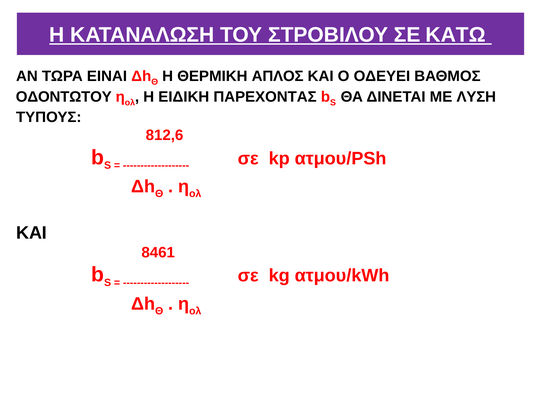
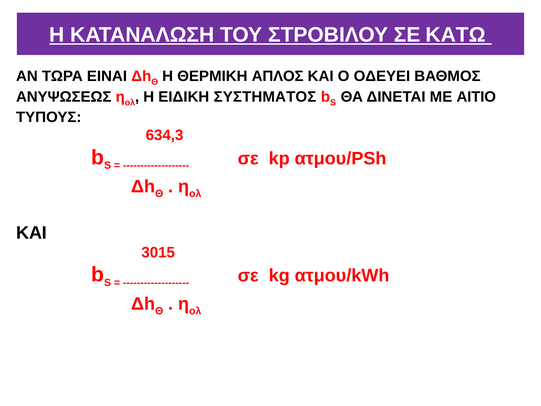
ΟΔΟΝΤΩΤΟΥ: ΟΔΟΝΤΩΤΟΥ -> ΑΝΥΨΩΣΕΩΣ (64, 97)
ΠΑΡΕΧΟΝΤΑΣ: ΠΑΡΕΧΟΝΤΑΣ -> ΣΥΣΤΗΜΑΤΟΣ (265, 97)
ΛΥΣΗ: ΛΥΣΗ -> ΑΙΤΙΟ (476, 97)
812,6: 812,6 -> 634,3 (165, 135)
8461: 8461 -> 3015 (158, 252)
